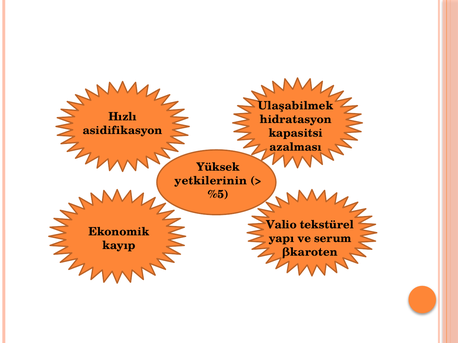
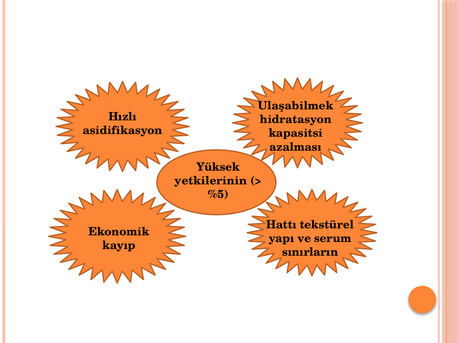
Valio: Valio -> Hattı (282, 225)
βkaroten: βkaroten -> sınırların (310, 252)
